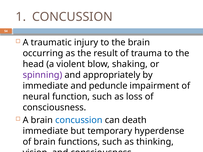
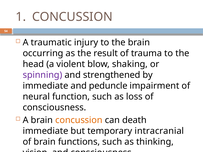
appropriately: appropriately -> strengthened (112, 75)
concussion colour: blue -> orange (79, 120)
hyperdense: hyperdense -> intracranial (159, 131)
